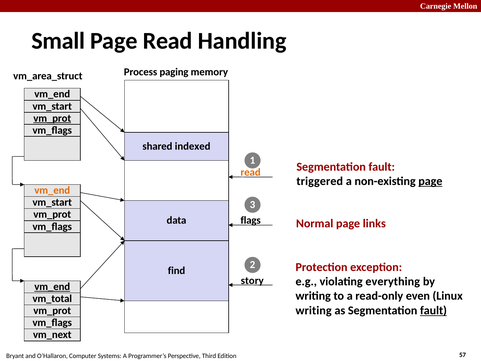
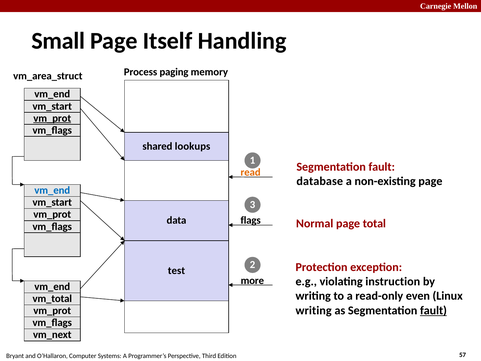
Page Read: Read -> Itself (168, 41)
indexed: indexed -> lookups (193, 146)
triggered: triggered -> database (320, 181)
page underline: present -> none (430, 181)
vm_end colour: orange -> blue (52, 190)
links: links -> total (374, 223)
find: find -> test (176, 270)
story: story -> more (252, 280)
everything: everything -> instruction (393, 281)
vm_end underline: present -> none (52, 286)
